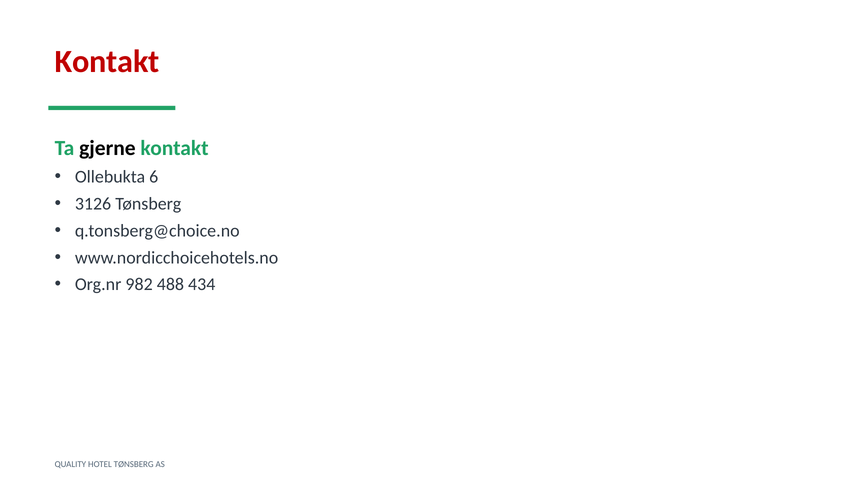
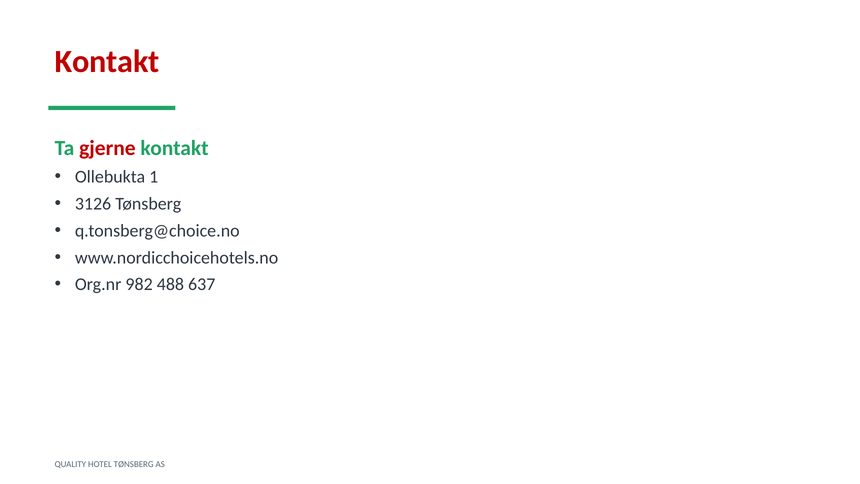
gjerne colour: black -> red (107, 148)
6: 6 -> 1 (154, 177)
434: 434 -> 637 (202, 284)
